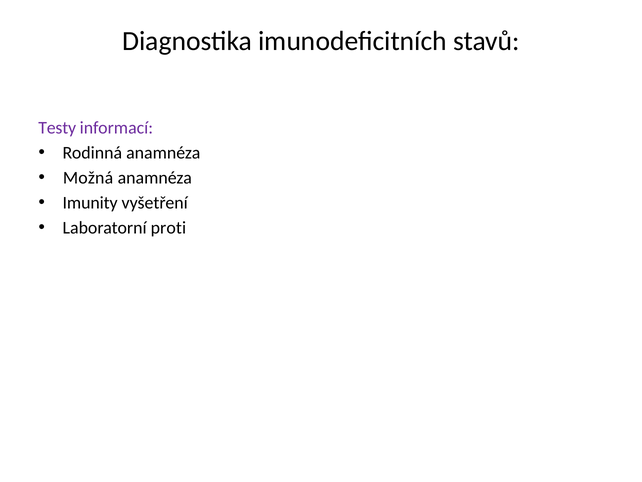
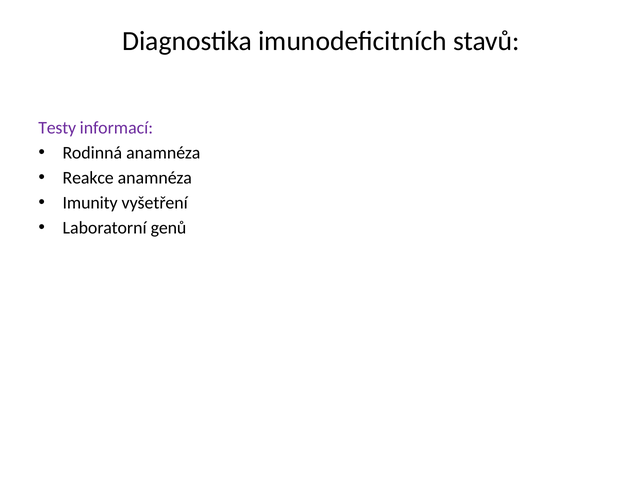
Možná: Možná -> Reakce (88, 177)
proti: proti -> genů (168, 227)
